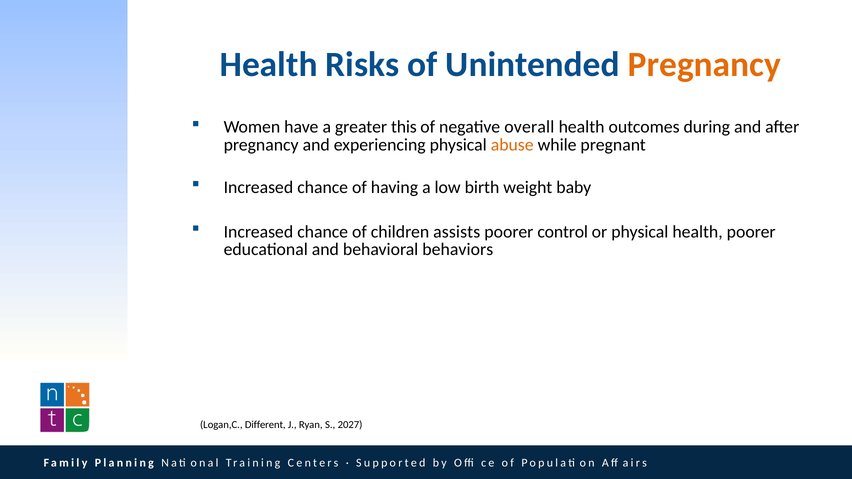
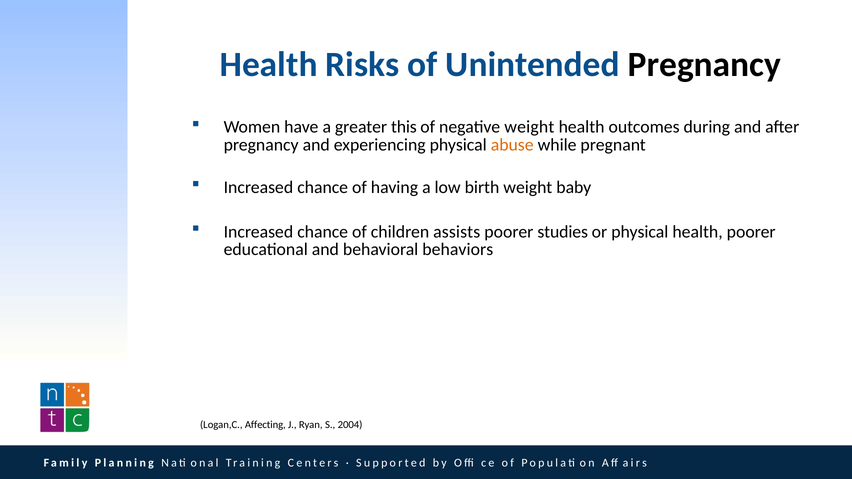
Pregnancy colour: orange -> black (704, 65)
negative overall: overall -> weight (529, 127)
control: control -> studies (563, 232)
Different: Different -> Affecting (265, 425)
2027: 2027 -> 2004 (350, 425)
